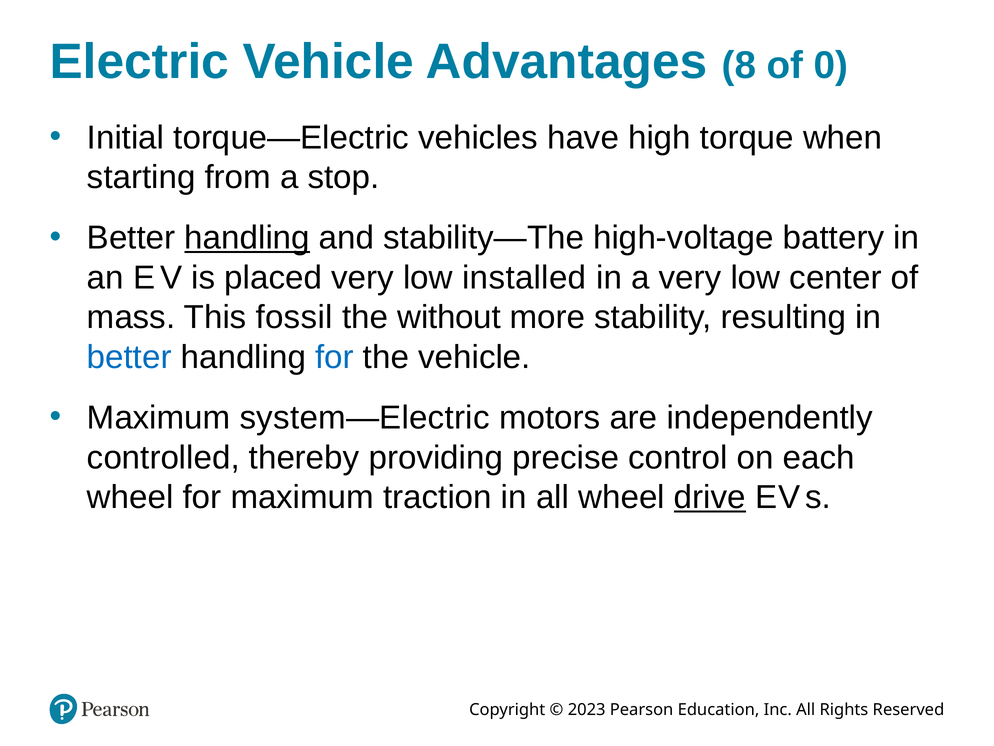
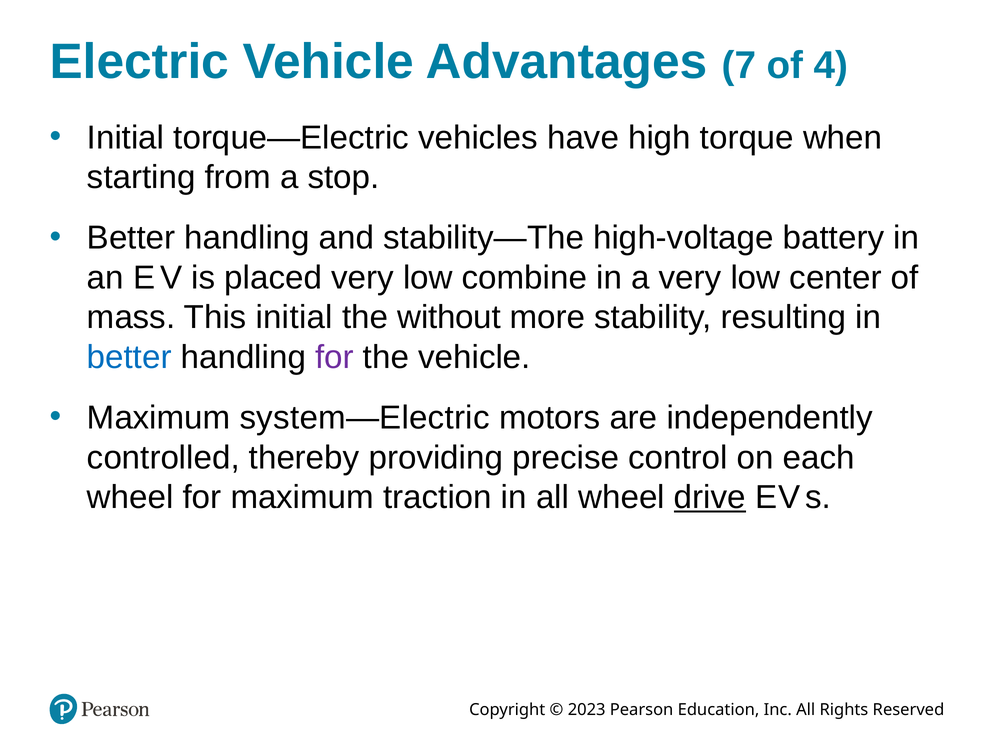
8: 8 -> 7 (739, 65)
0: 0 -> 4 (831, 65)
handling underline: present -> none (247, 238)
installed: installed -> combine (524, 278)
This fossil: fossil -> initial (294, 317)
for colour: blue -> purple (335, 357)
